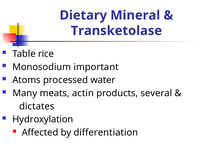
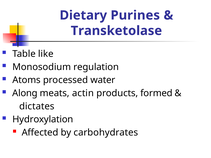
Mineral: Mineral -> Purines (135, 15)
rice: rice -> like (46, 54)
important: important -> regulation (96, 67)
Many: Many -> Along (25, 93)
several: several -> formed (156, 93)
differentiation: differentiation -> carbohydrates (106, 133)
